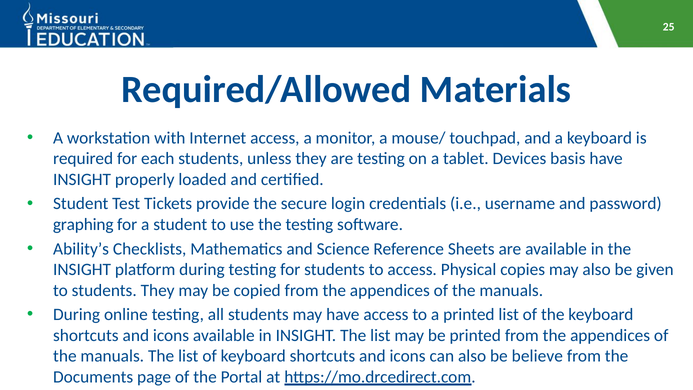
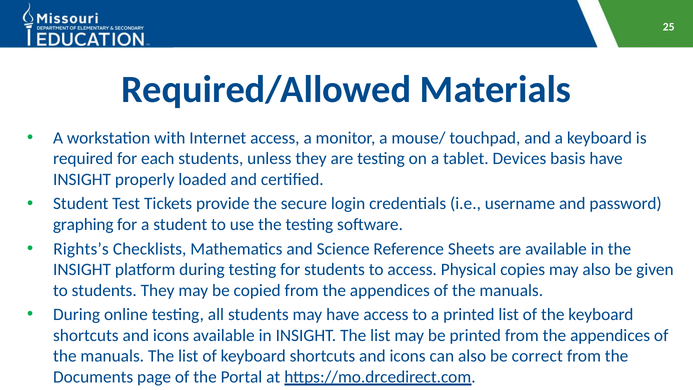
Ability’s: Ability’s -> Rights’s (81, 249)
believe: believe -> correct (537, 356)
